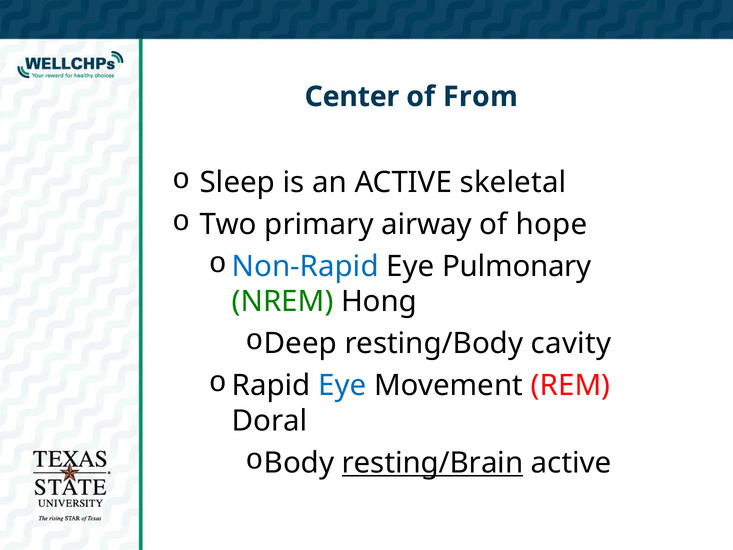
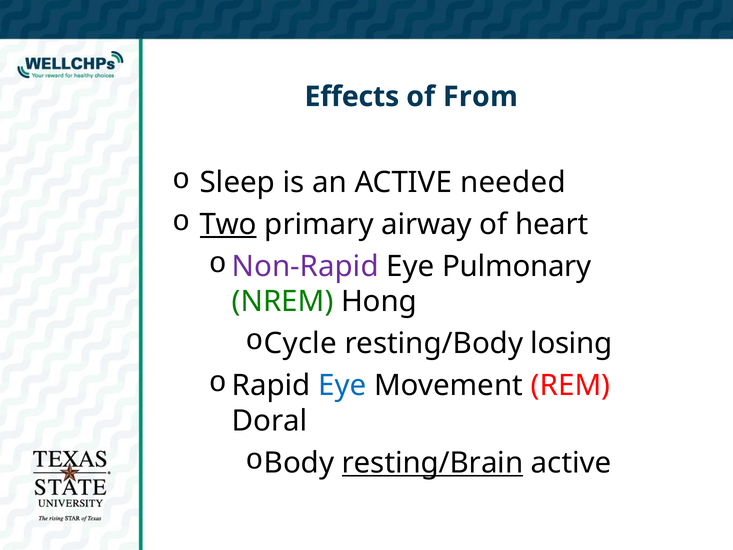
Center: Center -> Effects (352, 97)
skeletal: skeletal -> needed (513, 182)
Two underline: none -> present (228, 224)
hope: hope -> heart (552, 224)
Non-Rapid colour: blue -> purple (305, 266)
Deep: Deep -> Cycle (300, 344)
cavity: cavity -> losing (571, 344)
